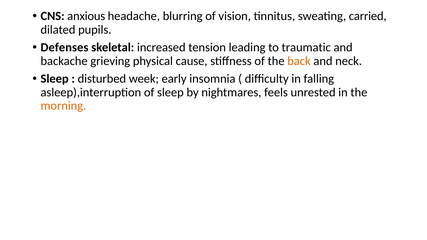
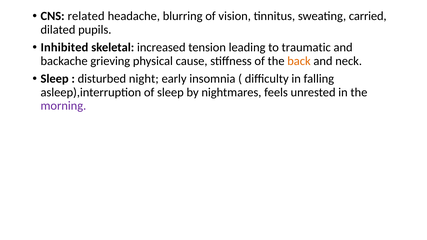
anxious: anxious -> related (86, 16)
Defenses: Defenses -> Inhibited (64, 48)
week: week -> night (144, 79)
morning colour: orange -> purple (63, 106)
